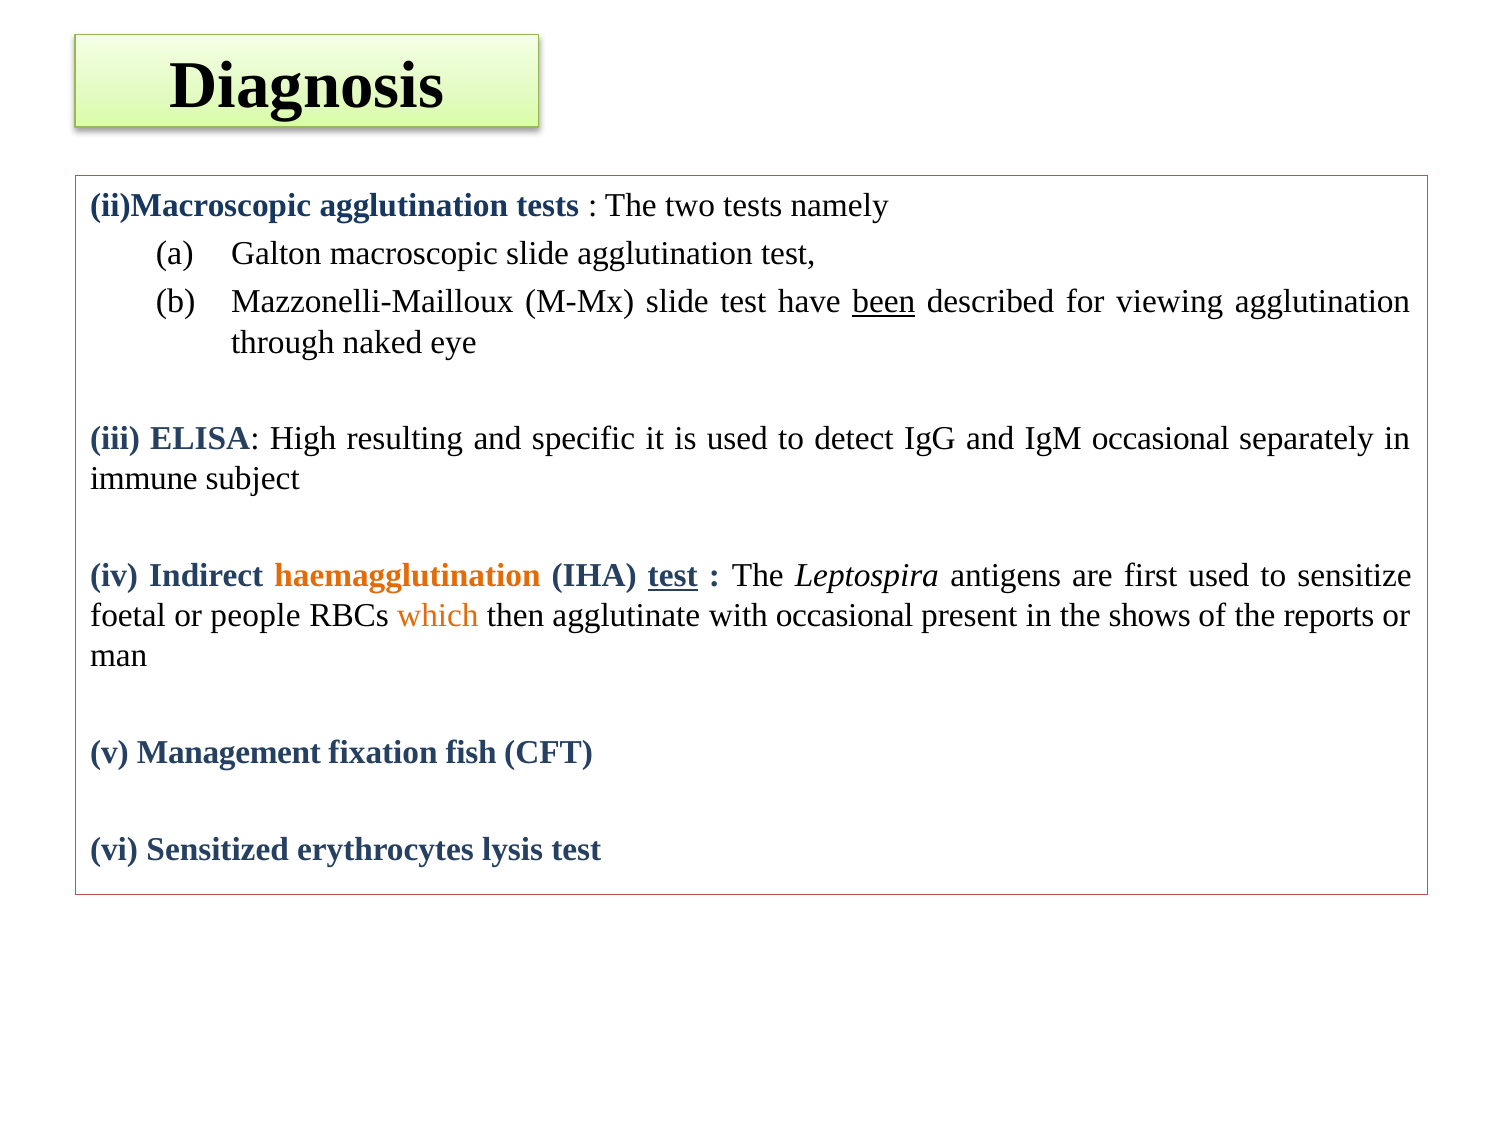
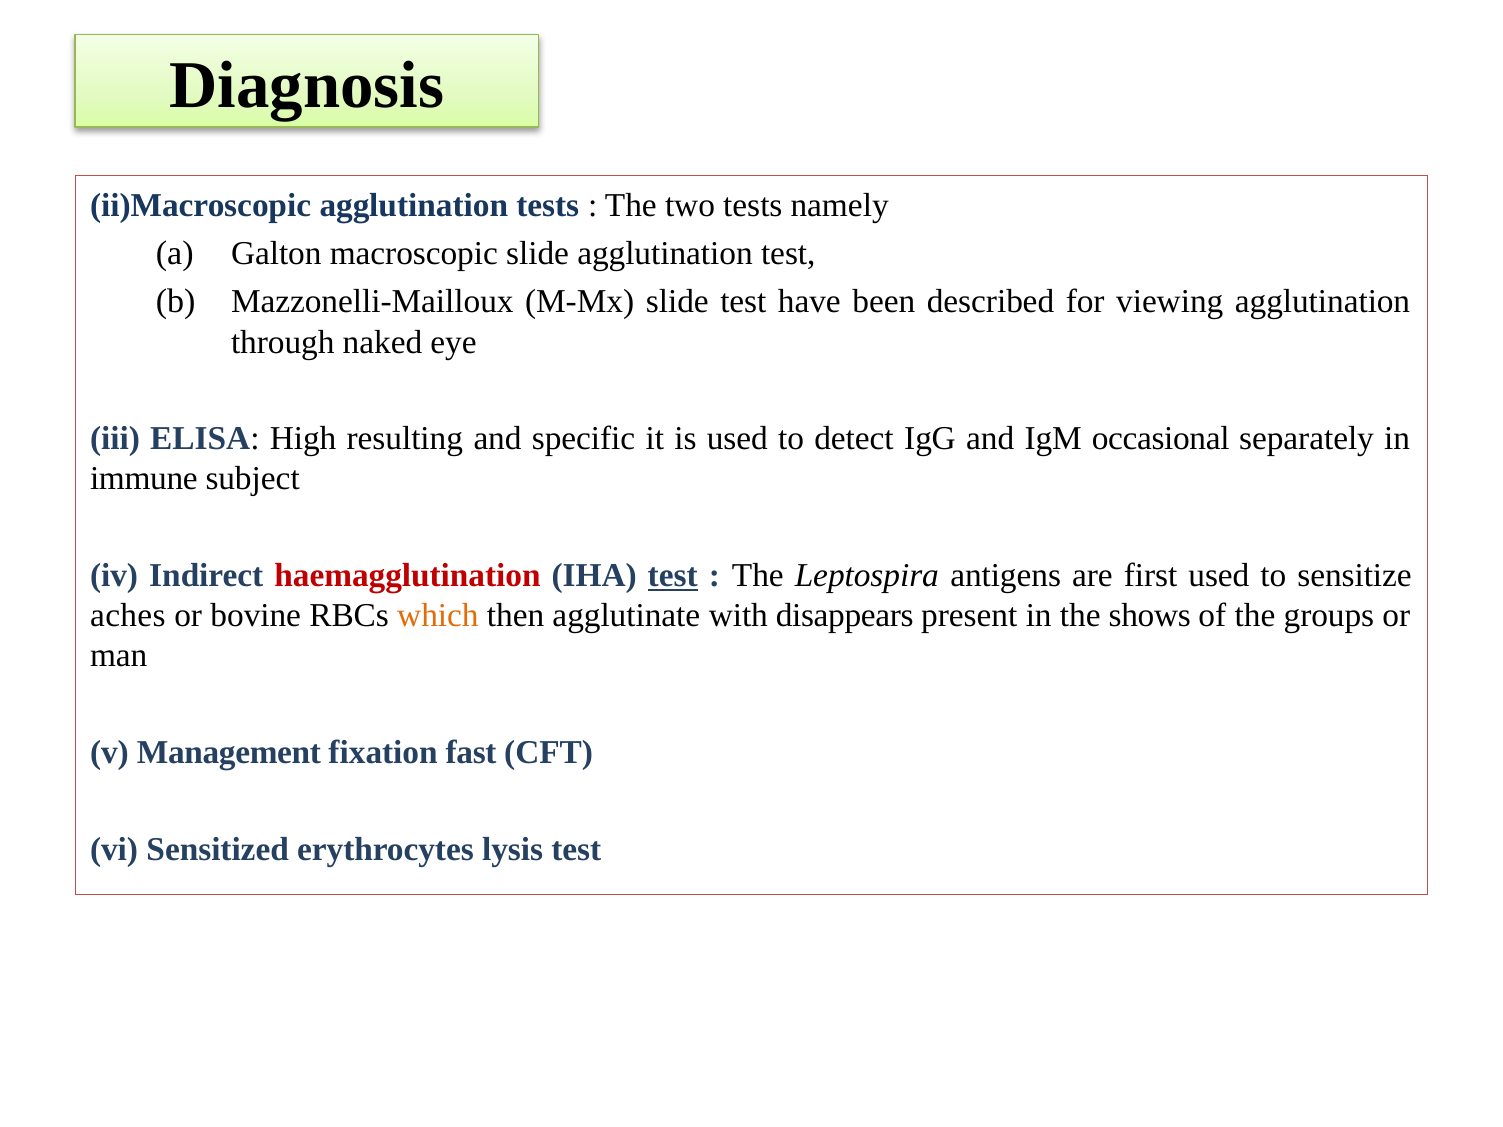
been underline: present -> none (884, 302)
haemagglutination colour: orange -> red (407, 576)
foetal: foetal -> aches (128, 616)
people: people -> bovine (256, 616)
with occasional: occasional -> disappears (845, 616)
reports: reports -> groups (1329, 616)
fish: fish -> fast (471, 753)
